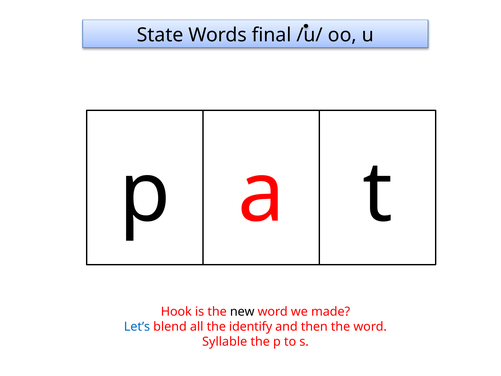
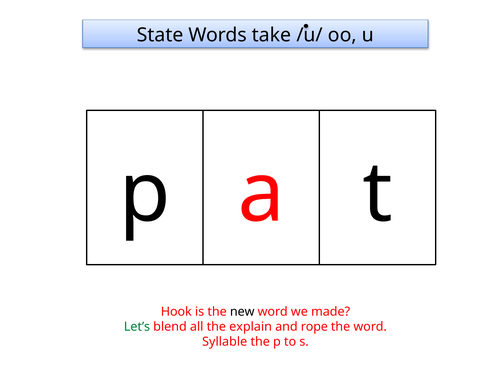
final: final -> take (272, 35)
Let’s colour: blue -> green (137, 327)
identify: identify -> explain (251, 327)
then: then -> rope (314, 327)
